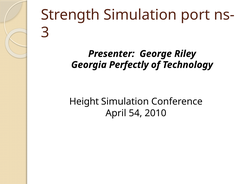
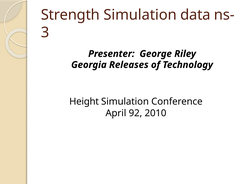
port: port -> data (195, 15)
Perfectly: Perfectly -> Releases (129, 65)
54: 54 -> 92 (135, 113)
